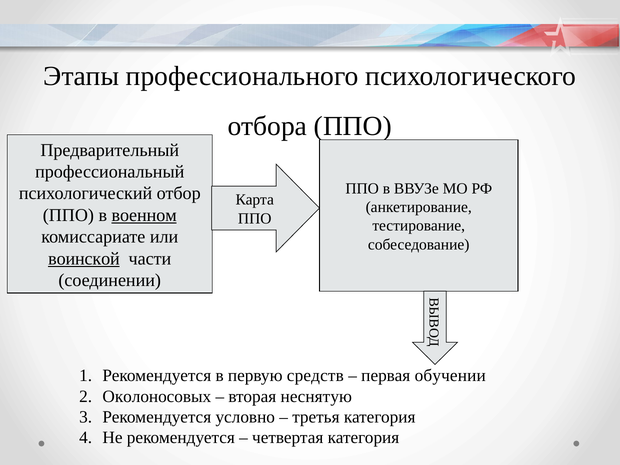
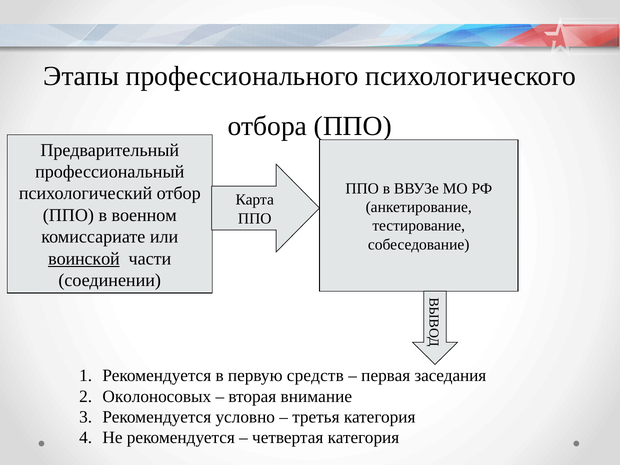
военном underline: present -> none (144, 215)
обучении: обучении -> заседания (450, 376)
неснятую: неснятую -> внимание (316, 396)
